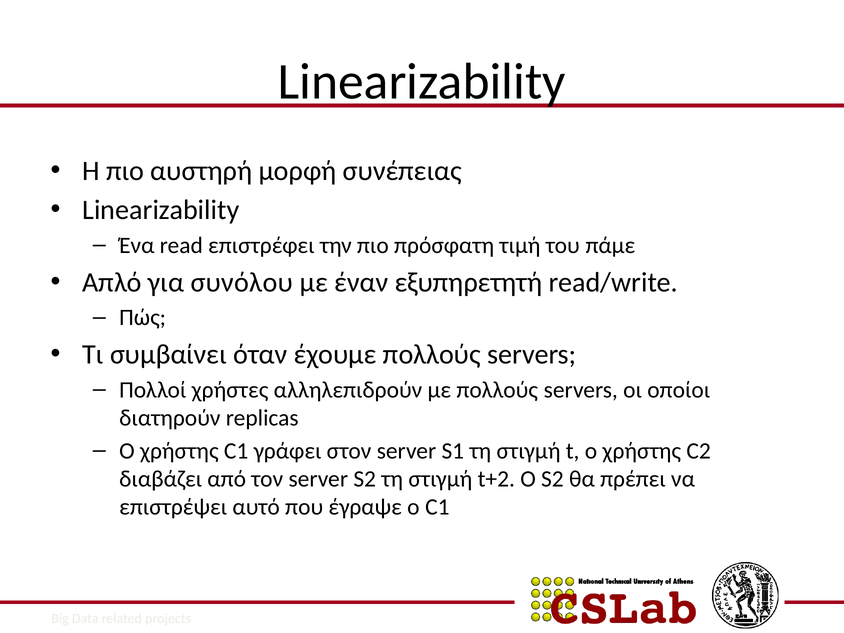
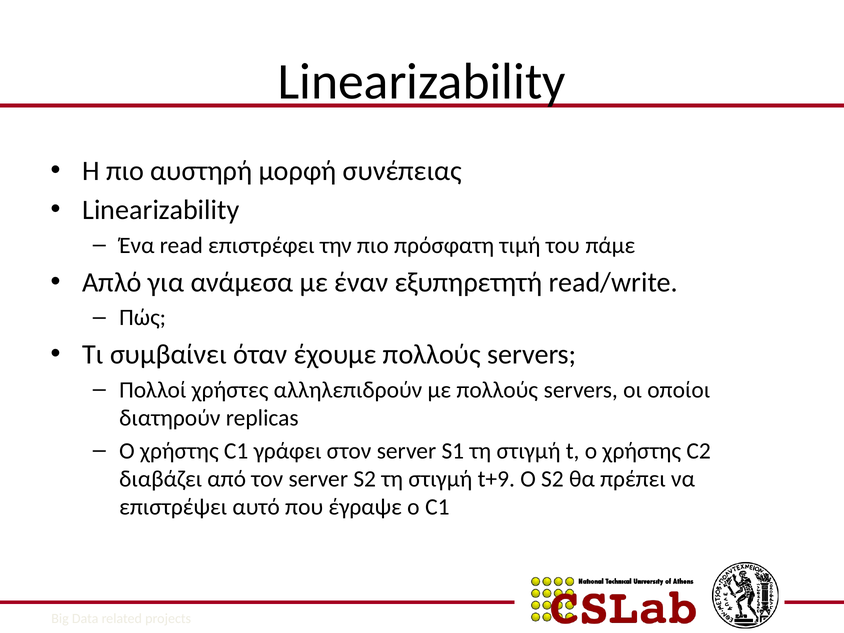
συνόλου: συνόλου -> ανάμεσα (242, 282)
t+2: t+2 -> t+9 (496, 479)
